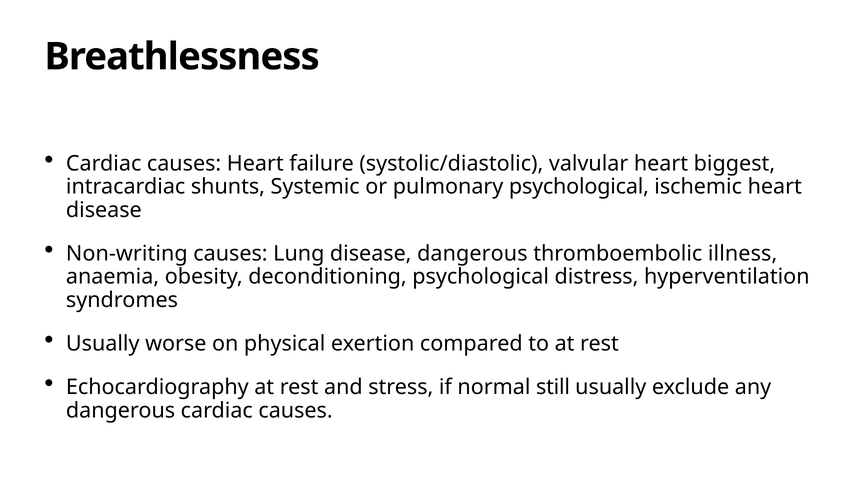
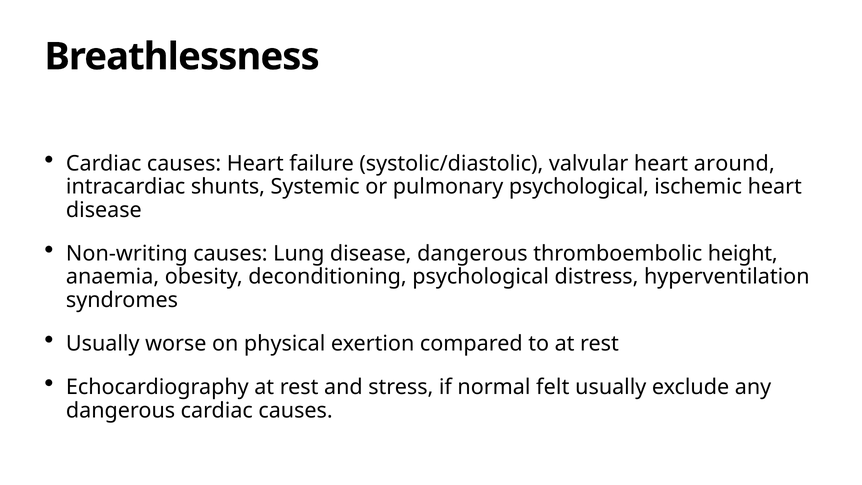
biggest: biggest -> around (734, 163)
illness: illness -> height (743, 254)
still: still -> felt (553, 387)
